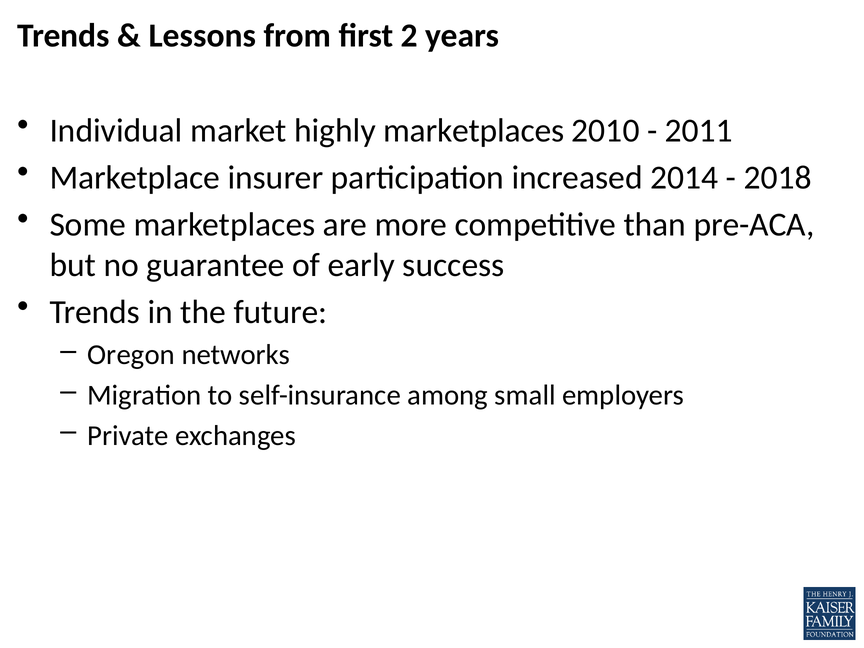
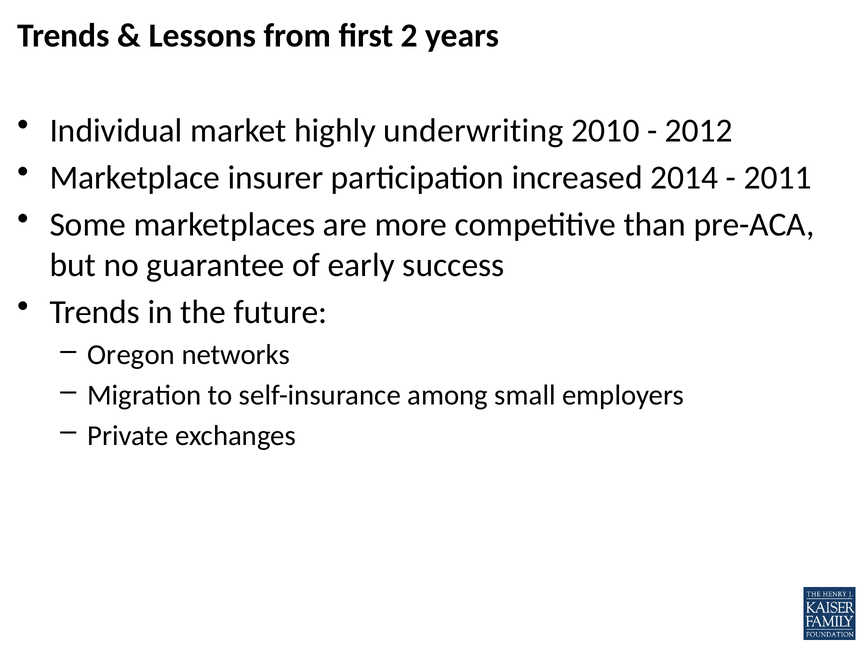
highly marketplaces: marketplaces -> underwriting (473, 130)
2011: 2011 -> 2012 (699, 130)
2018: 2018 -> 2011 (778, 178)
